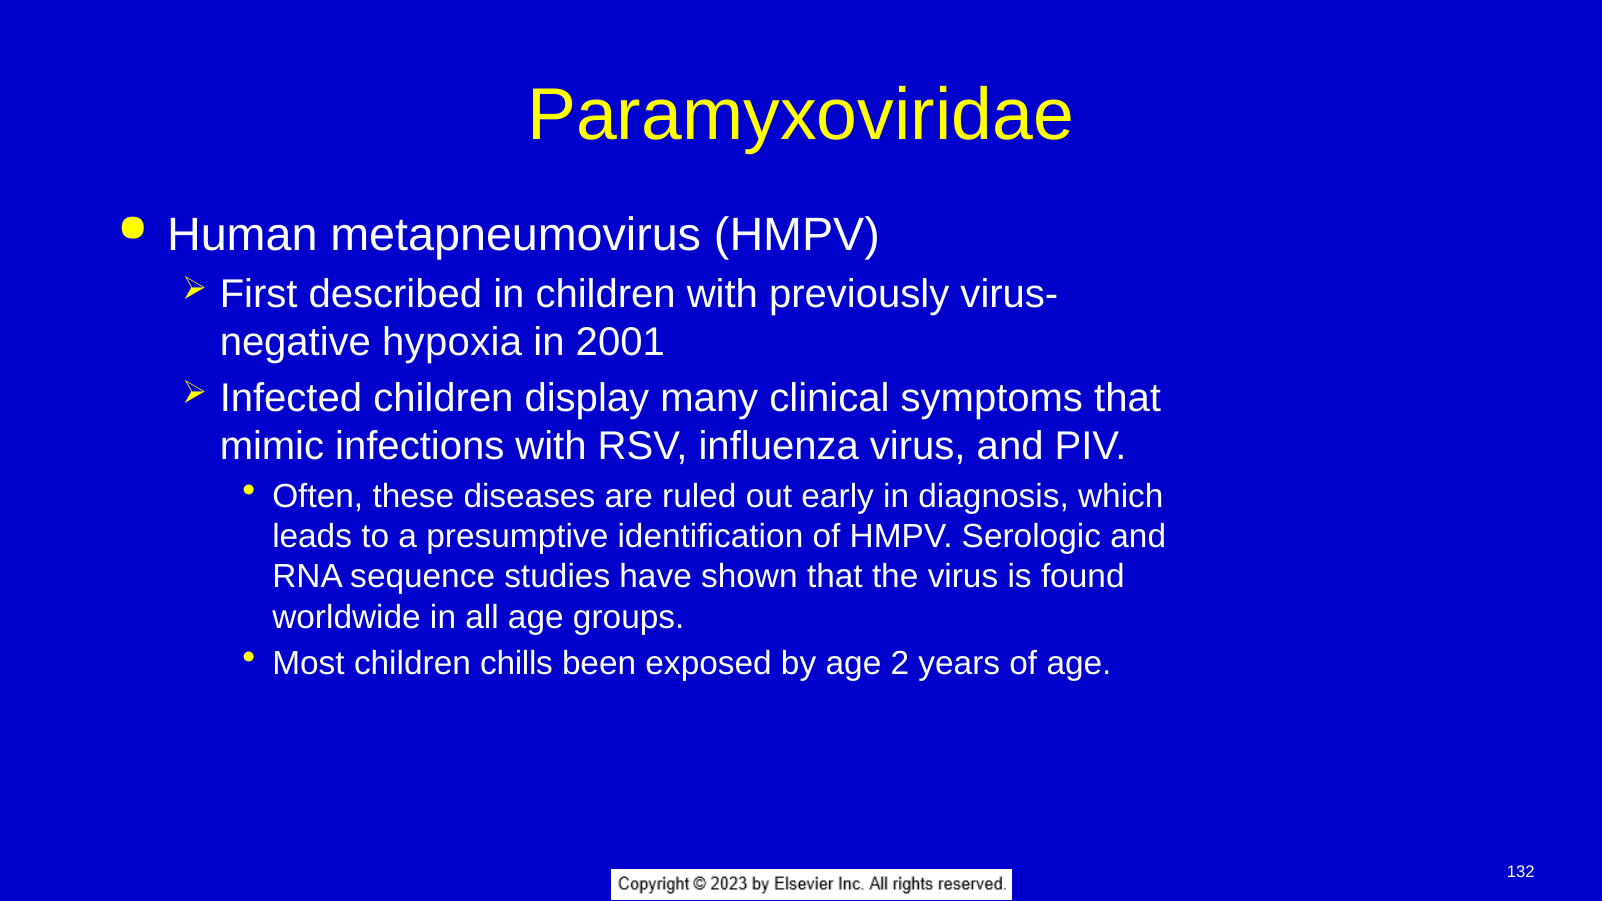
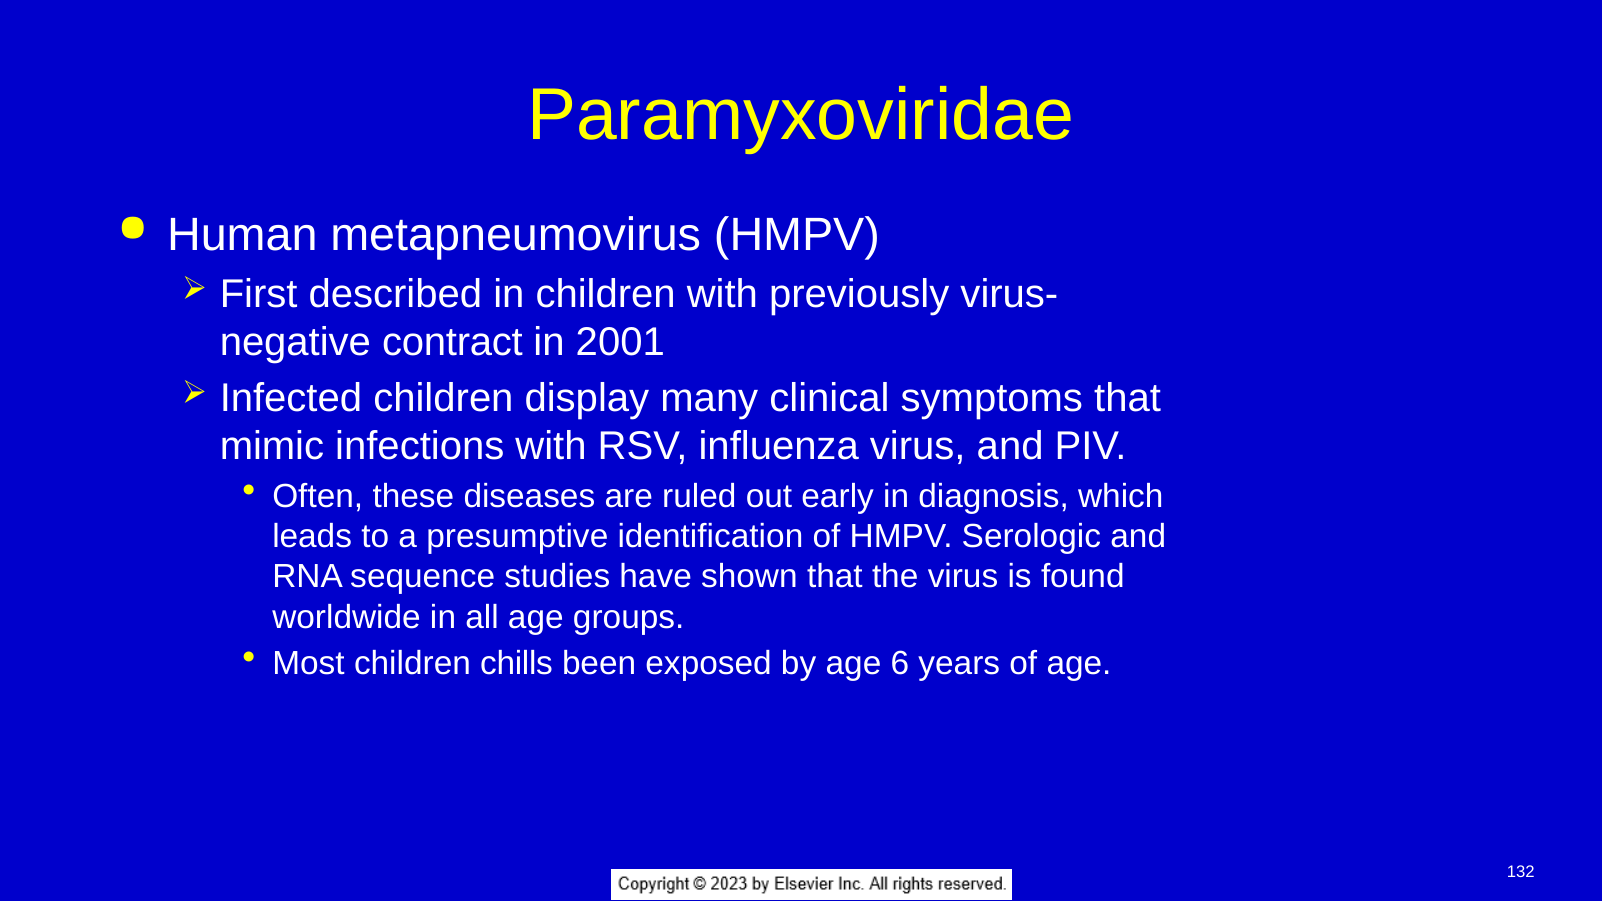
hypoxia: hypoxia -> contract (452, 343)
2: 2 -> 6 (900, 664)
